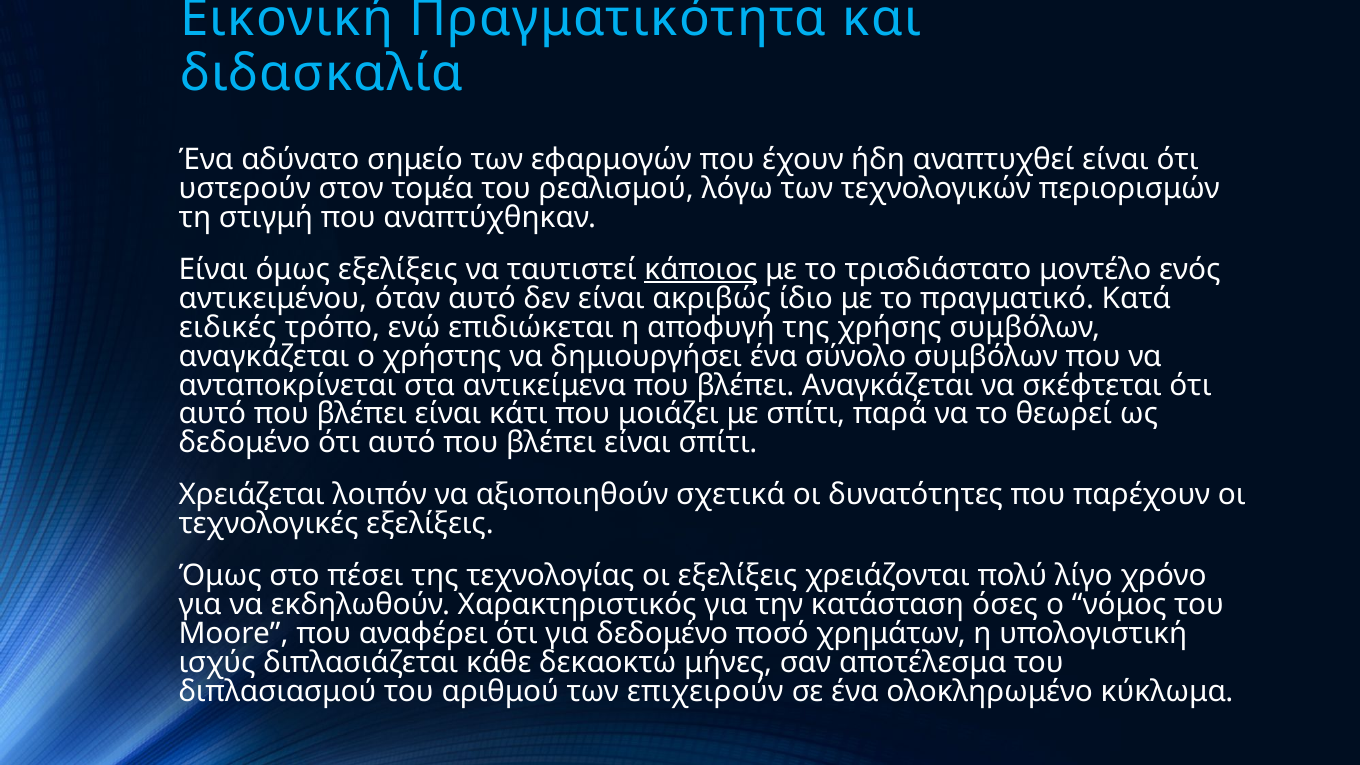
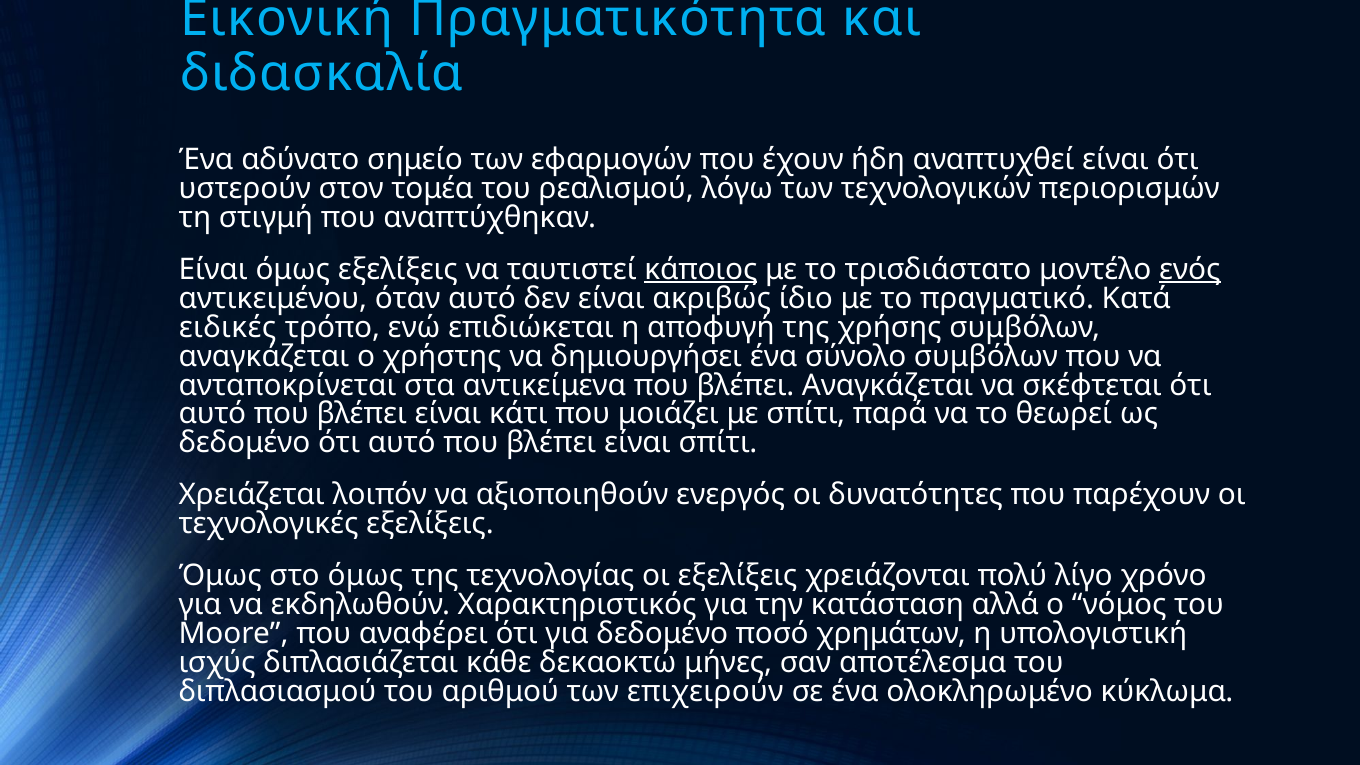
ενός underline: none -> present (1190, 270)
σχετικά: σχετικά -> ενεργός (731, 495)
στο πέσει: πέσει -> όμως (365, 576)
όσες: όσες -> αλλά (1005, 605)
